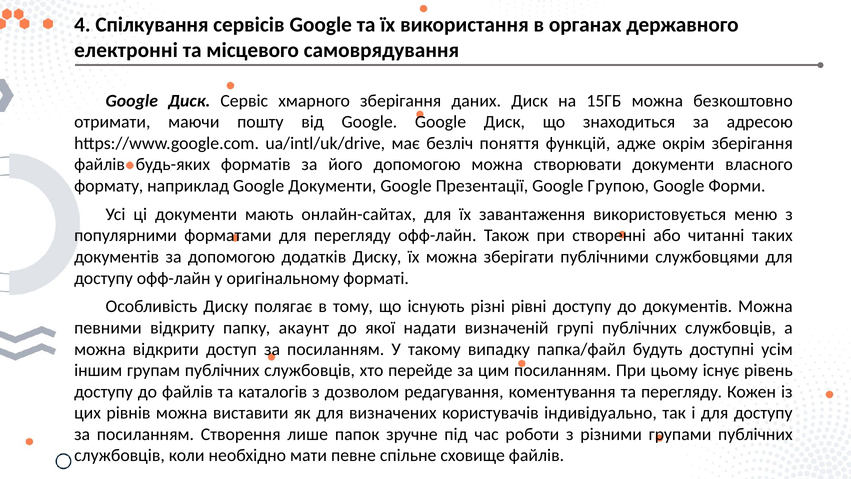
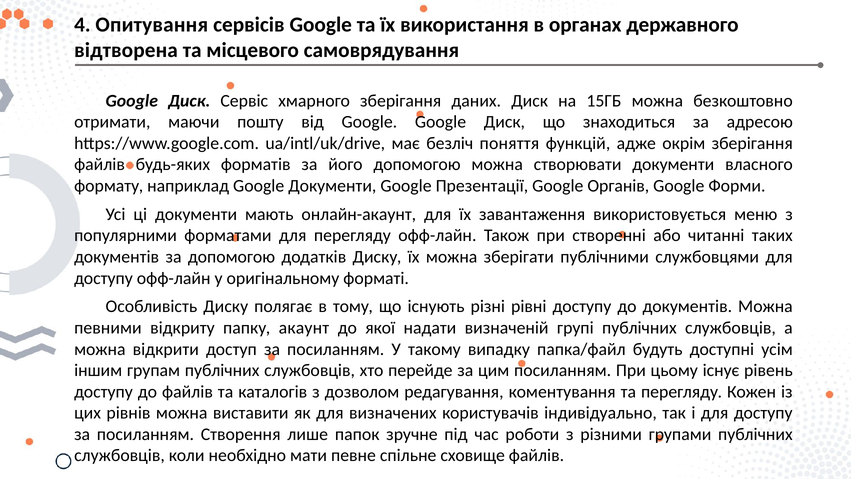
Спілкування: Спілкування -> Опитування (152, 24)
електронні: електронні -> відтворена (126, 50)
Групою: Групою -> Органів (618, 186)
онлайн-сайтах: онлайн-сайтах -> онлайн-акаунт (359, 214)
